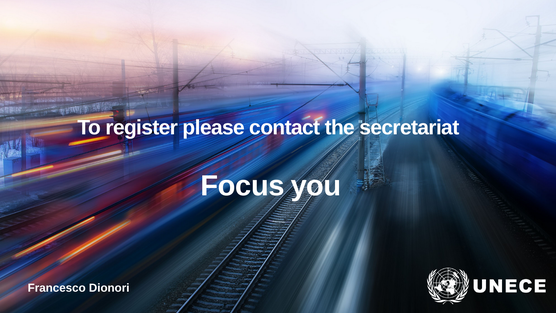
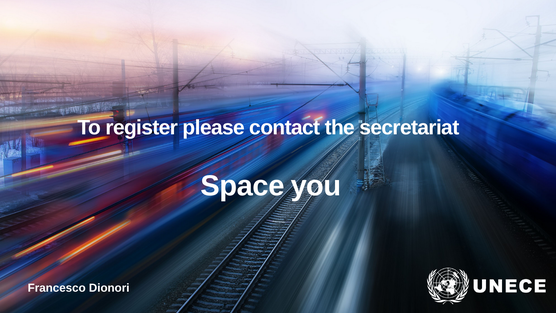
Focus: Focus -> Space (242, 186)
